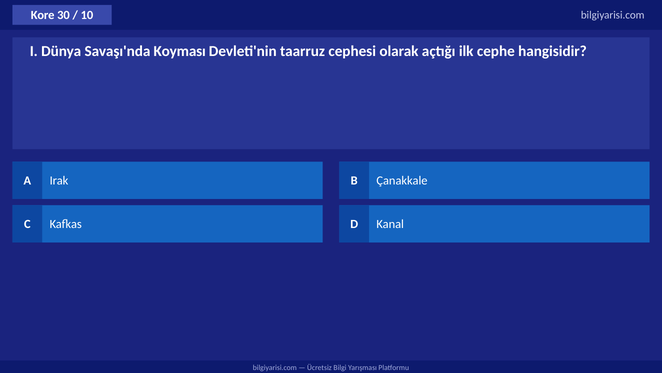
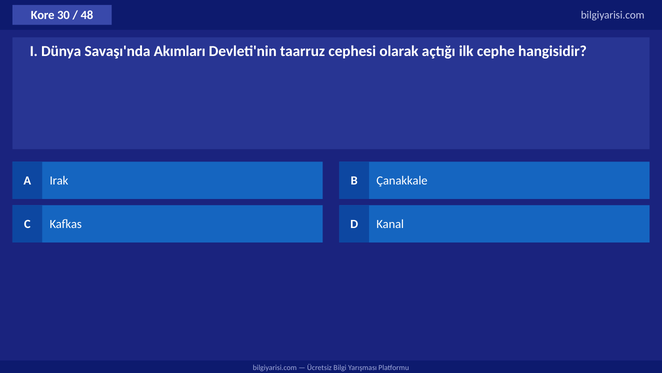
10: 10 -> 48 (87, 15)
Koyması: Koyması -> Akımları (180, 51)
